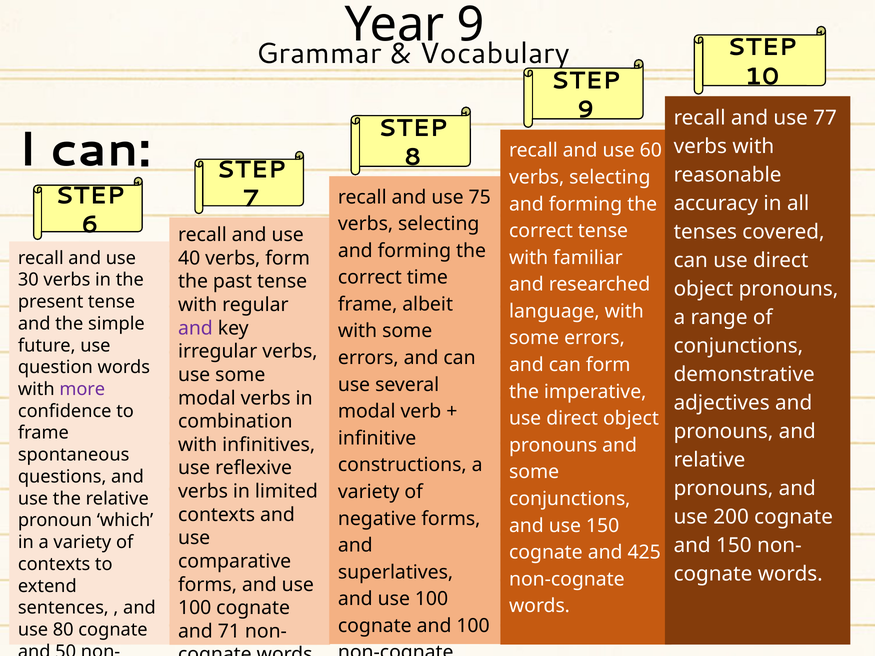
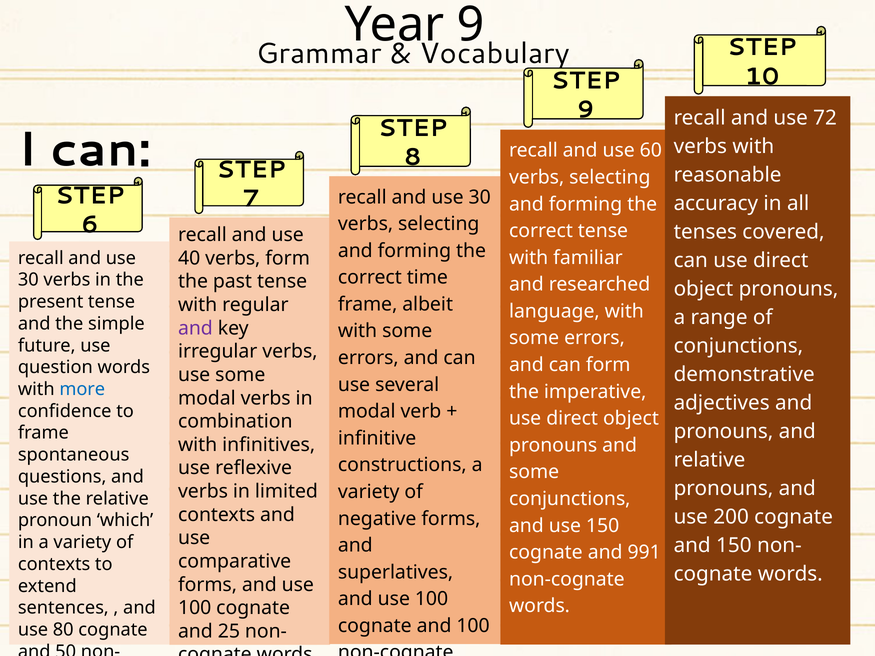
77: 77 -> 72 (825, 118)
75: 75 -> 30 (480, 197)
more colour: purple -> blue (82, 389)
425: 425 -> 991 (644, 553)
71: 71 -> 25 (229, 631)
